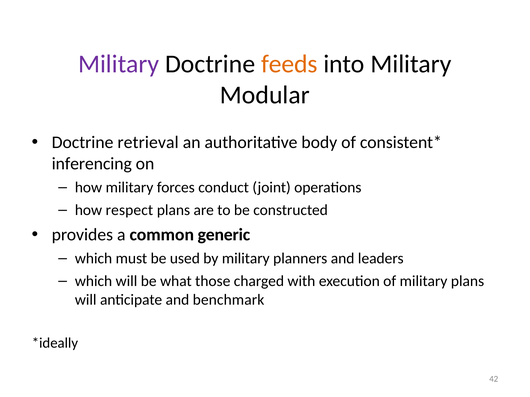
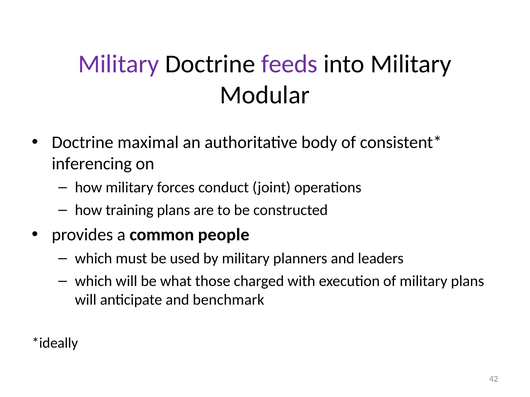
feeds colour: orange -> purple (289, 64)
retrieval: retrieval -> maximal (148, 143)
respect: respect -> training (130, 210)
generic: generic -> people (224, 235)
